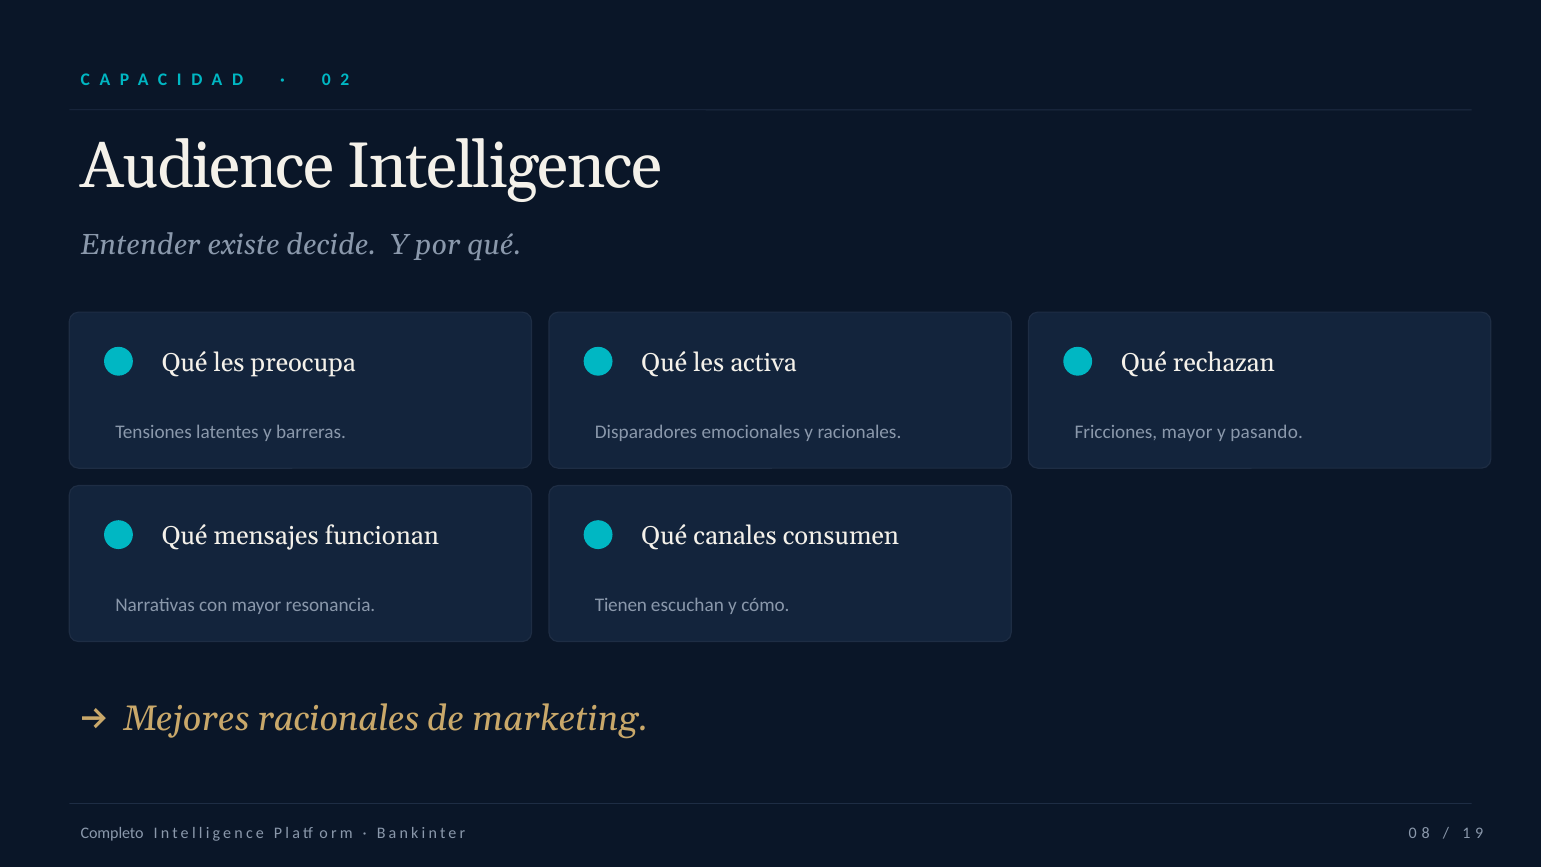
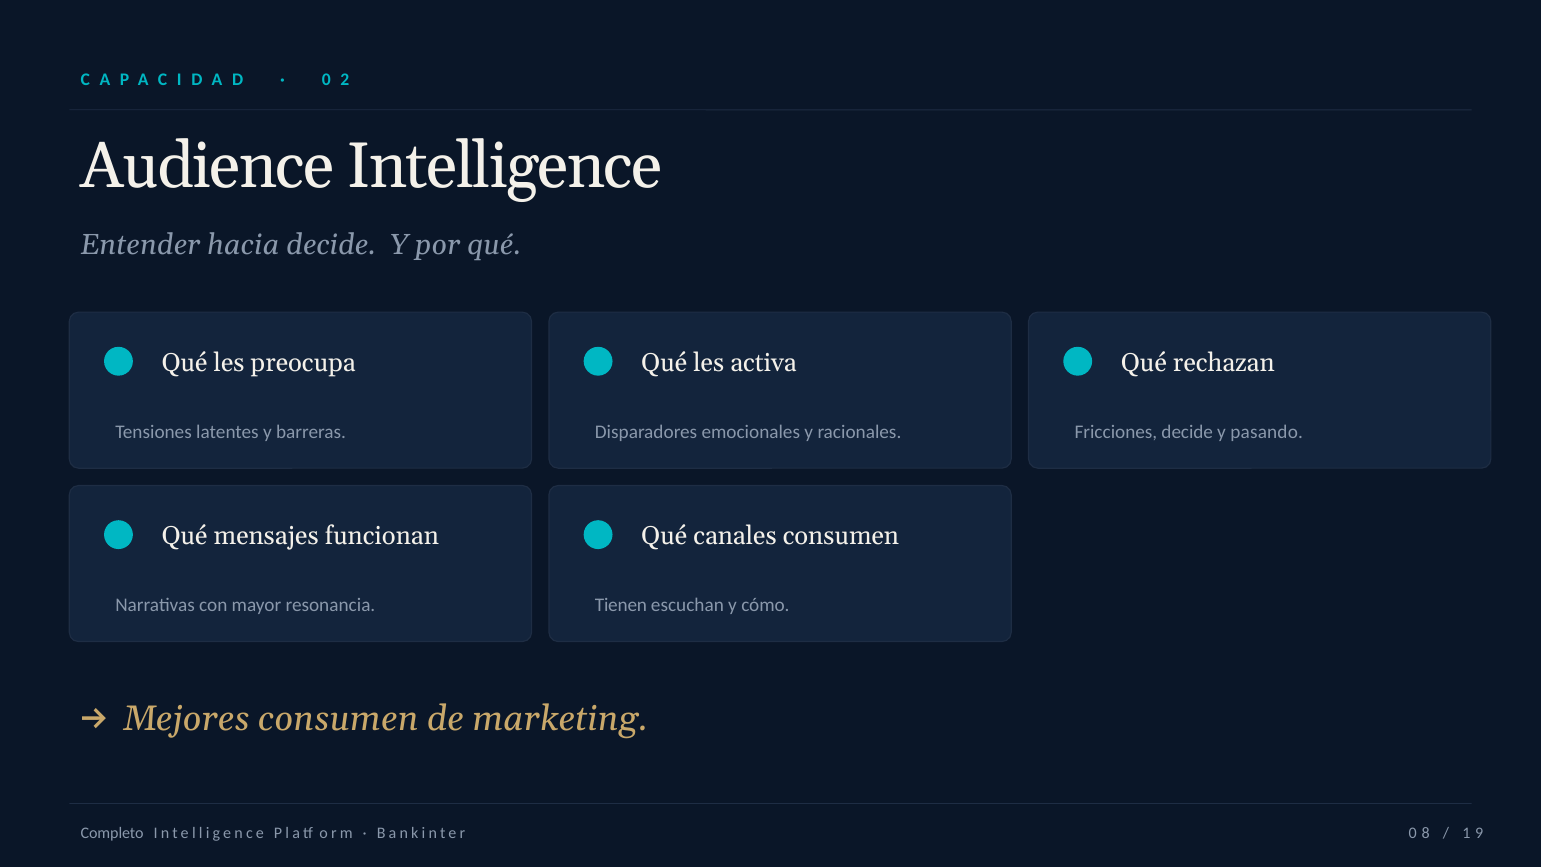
existe: existe -> hacia (243, 245)
Fricciones mayor: mayor -> decide (1187, 432)
Mejores racionales: racionales -> consumen (338, 719)
